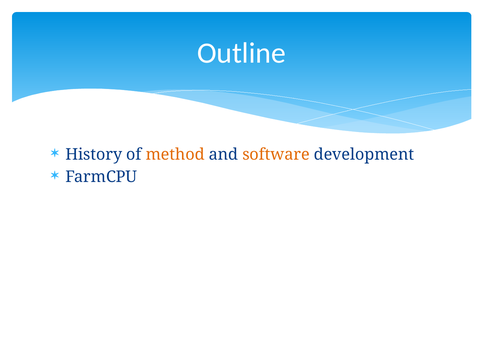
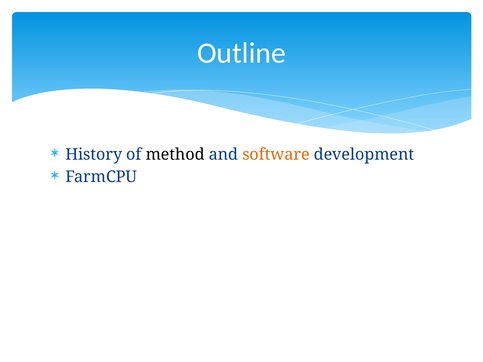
method colour: orange -> black (175, 155)
